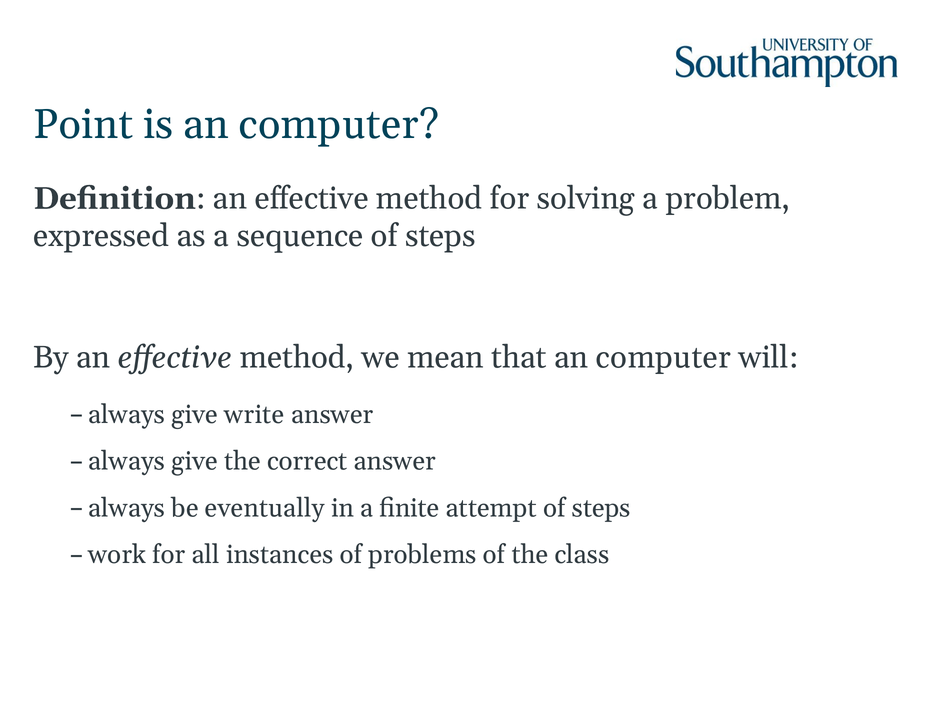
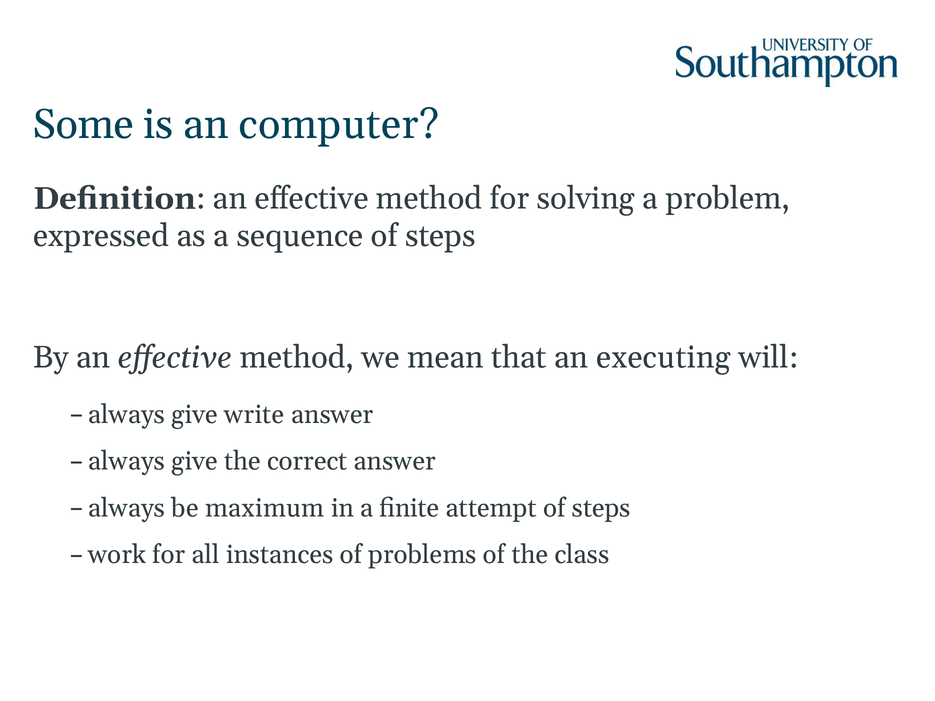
Point: Point -> Some (83, 125)
that an computer: computer -> executing (663, 358)
eventually: eventually -> maximum (265, 508)
